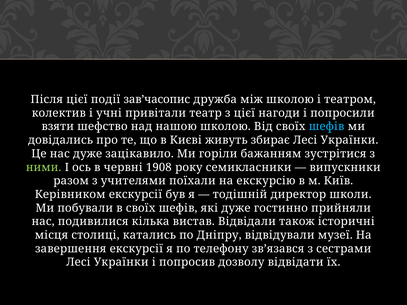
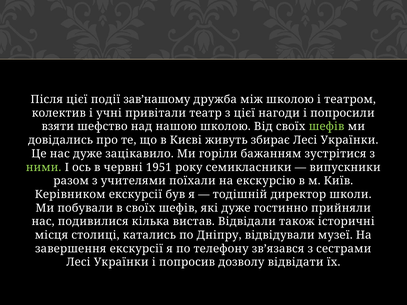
зав’часопис: зав’часопис -> зав’нашому (157, 100)
шефів colour: light blue -> light green (327, 127)
1908: 1908 -> 1951 (159, 167)
